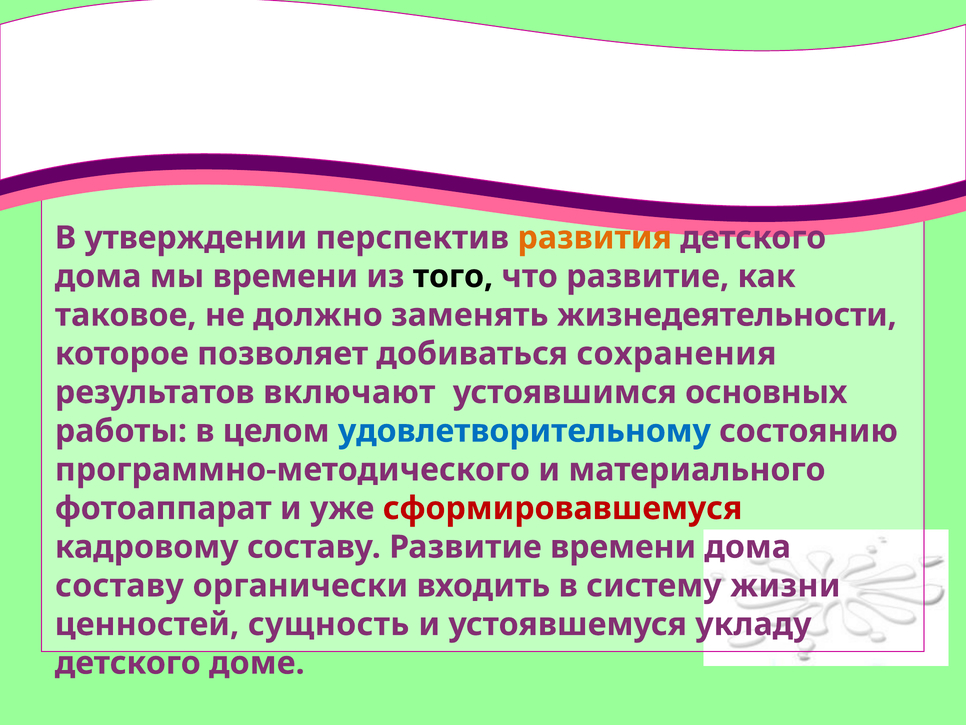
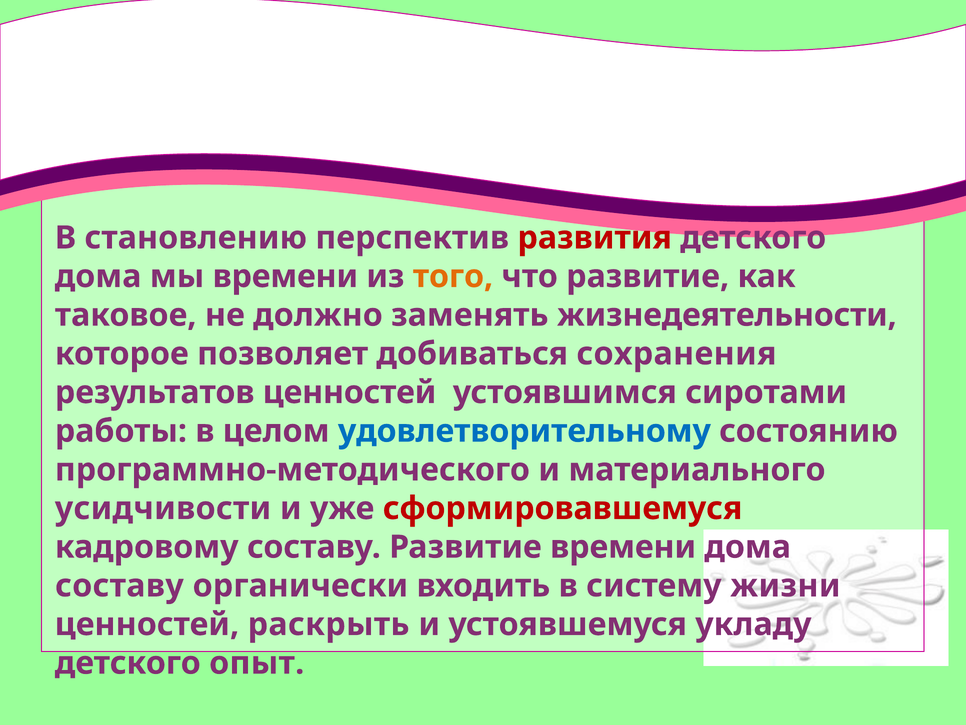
утверждении: утверждении -> становлению (196, 238)
развития colour: orange -> red (595, 238)
того colour: black -> orange (453, 276)
результатов включают: включают -> ценностей (350, 392)
основных: основных -> сиротами (766, 392)
фотоаппарат: фотоаппарат -> усидчивости (163, 508)
сущность: сущность -> раскрыть (329, 624)
доме: доме -> опыт (257, 663)
